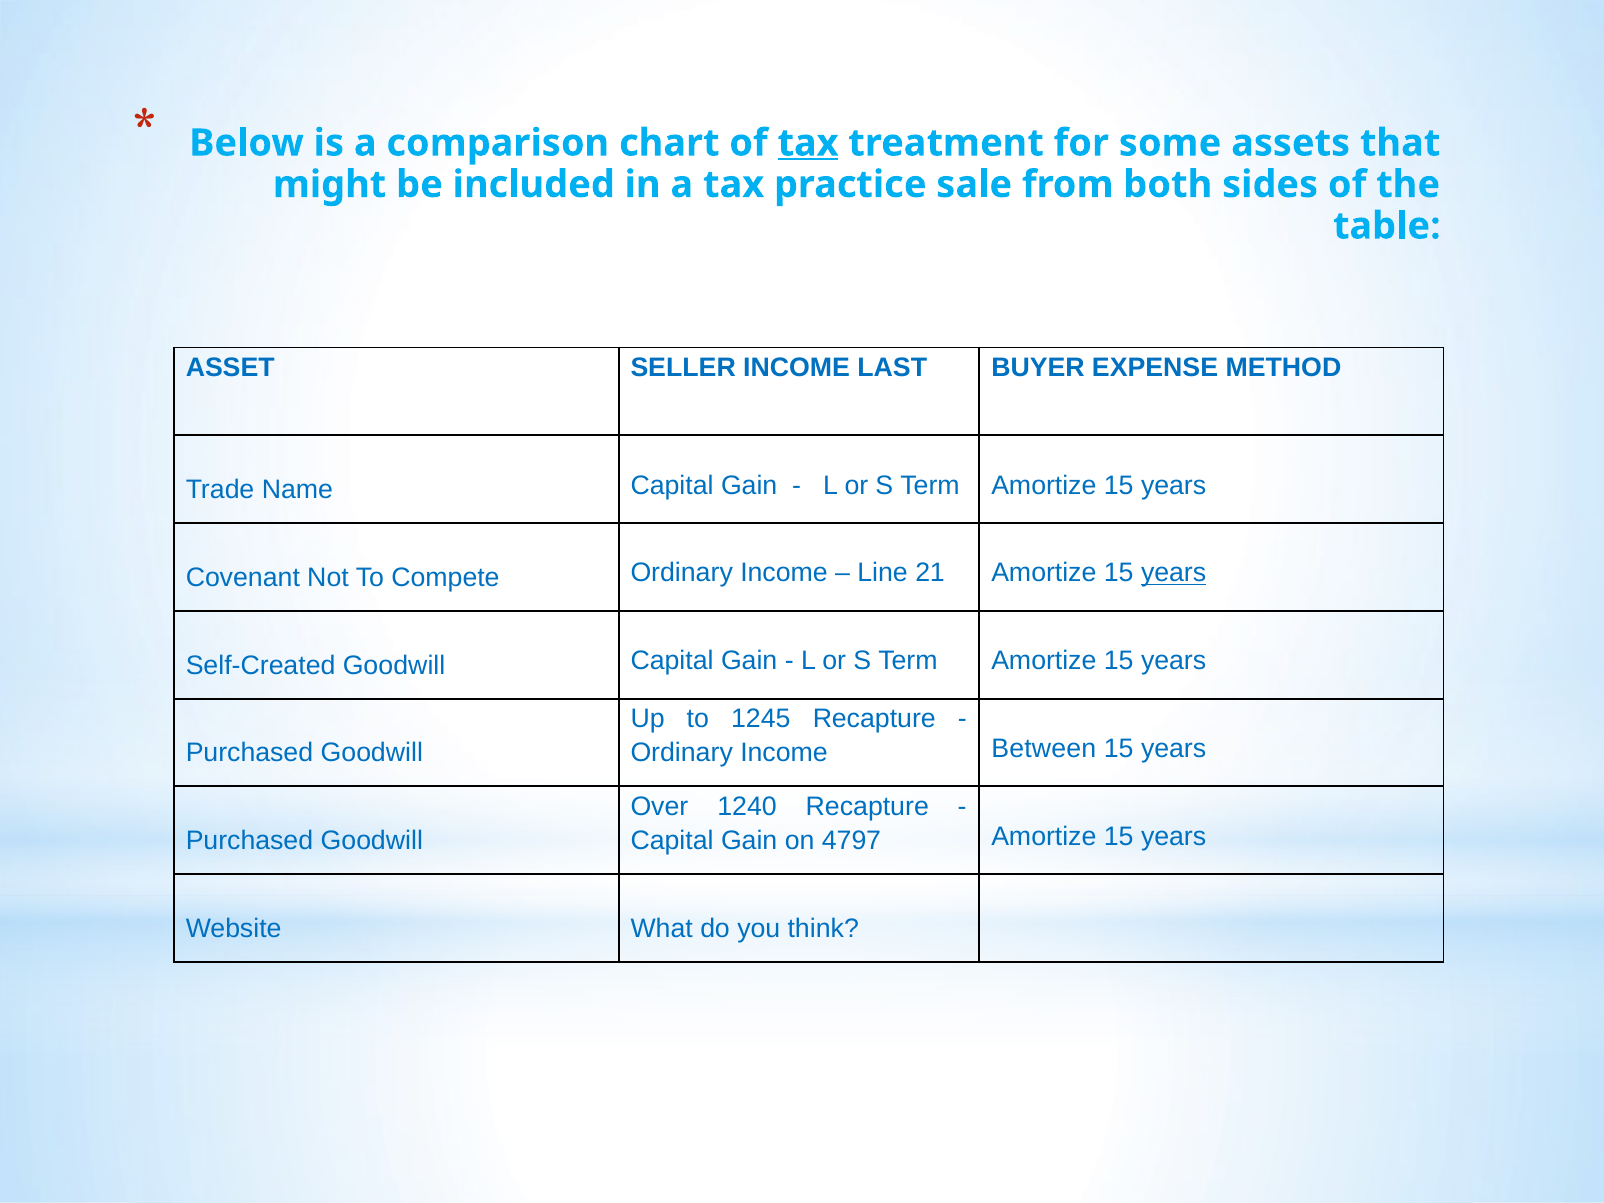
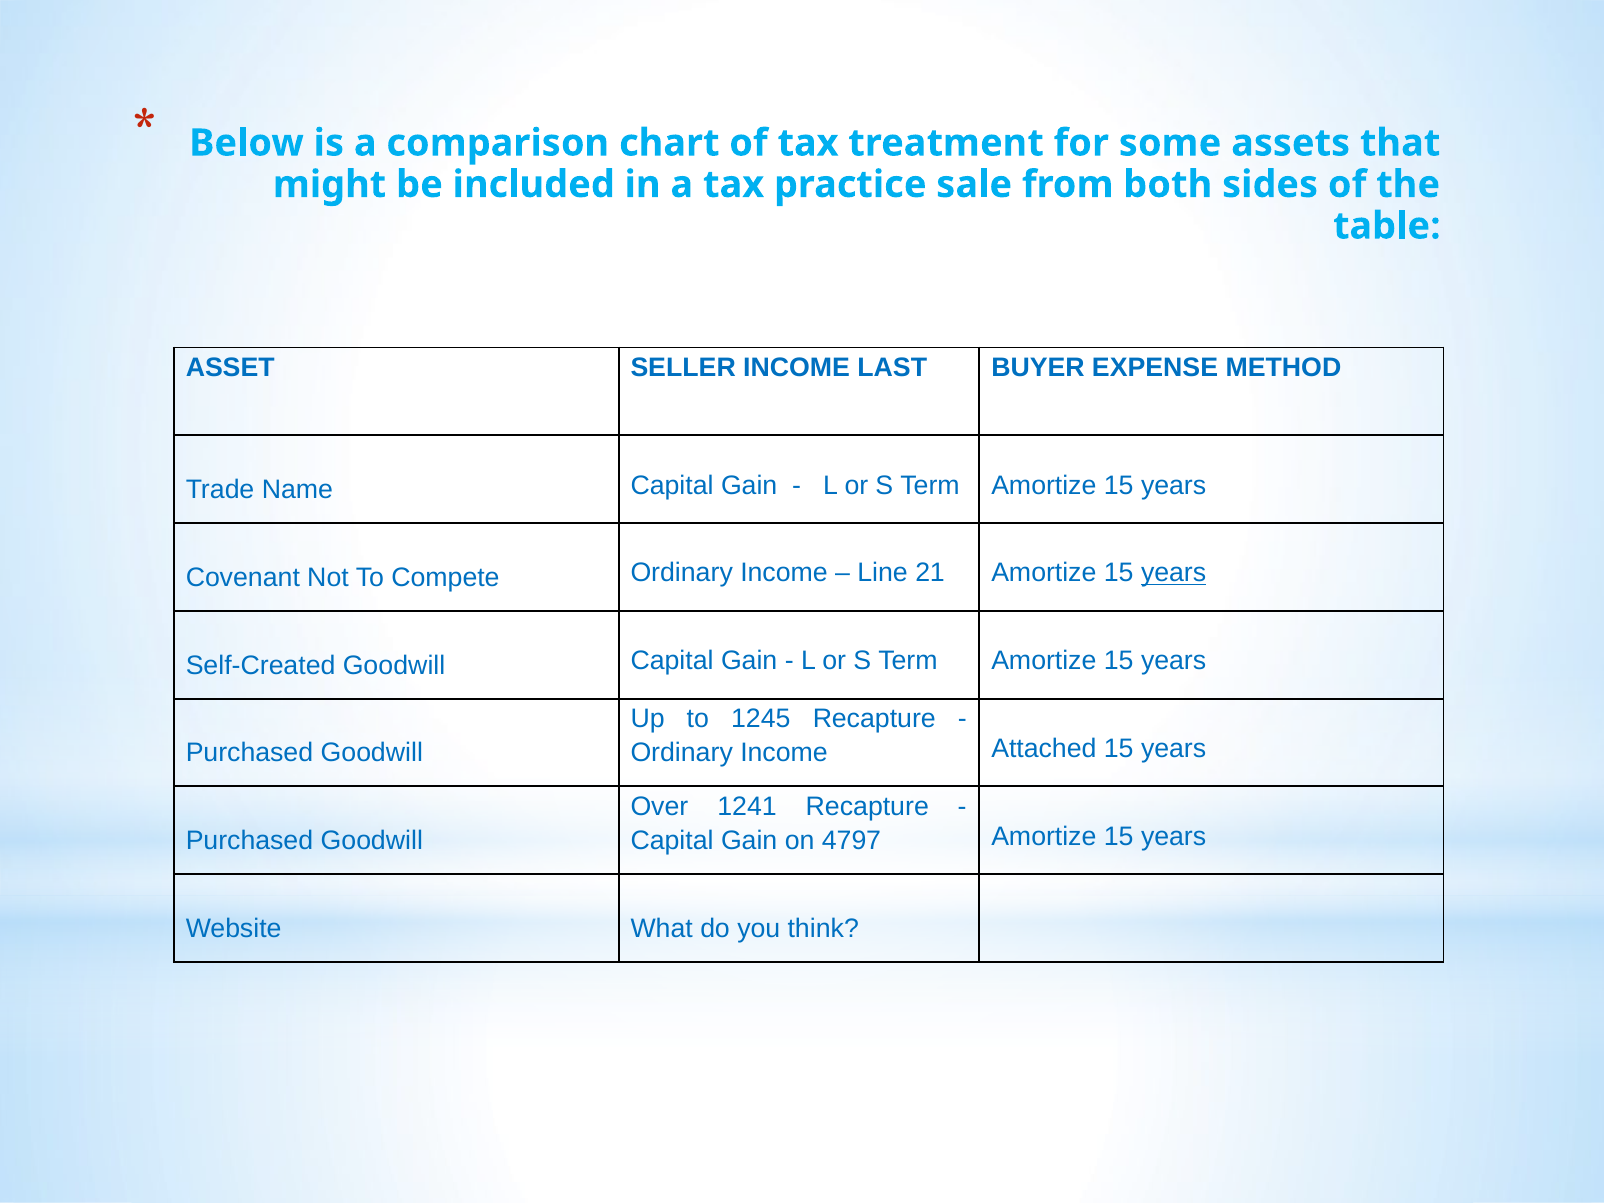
tax underline: present -> none (808, 143)
Between: Between -> Attached (1044, 749)
1240: 1240 -> 1241 (747, 806)
